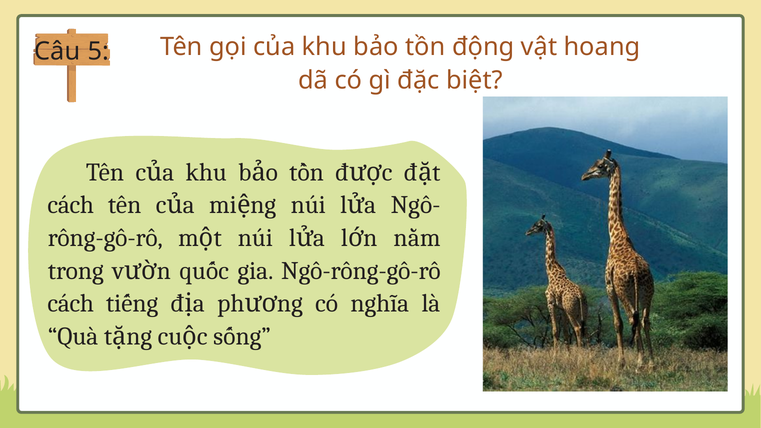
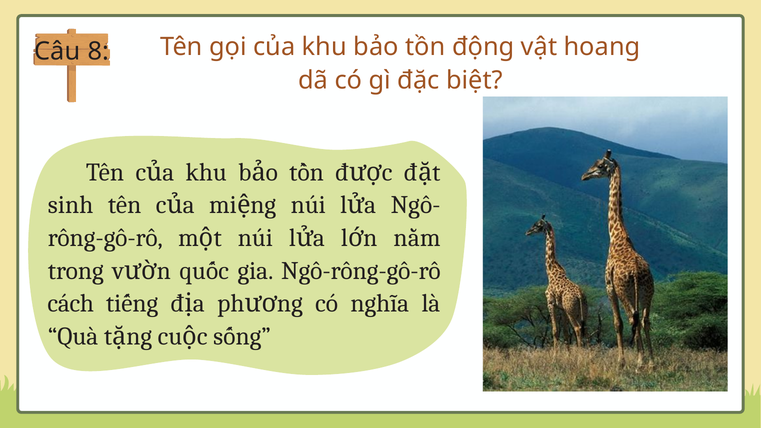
5: 5 -> 8 (98, 52)
cách: cách -> sinh (71, 205)
